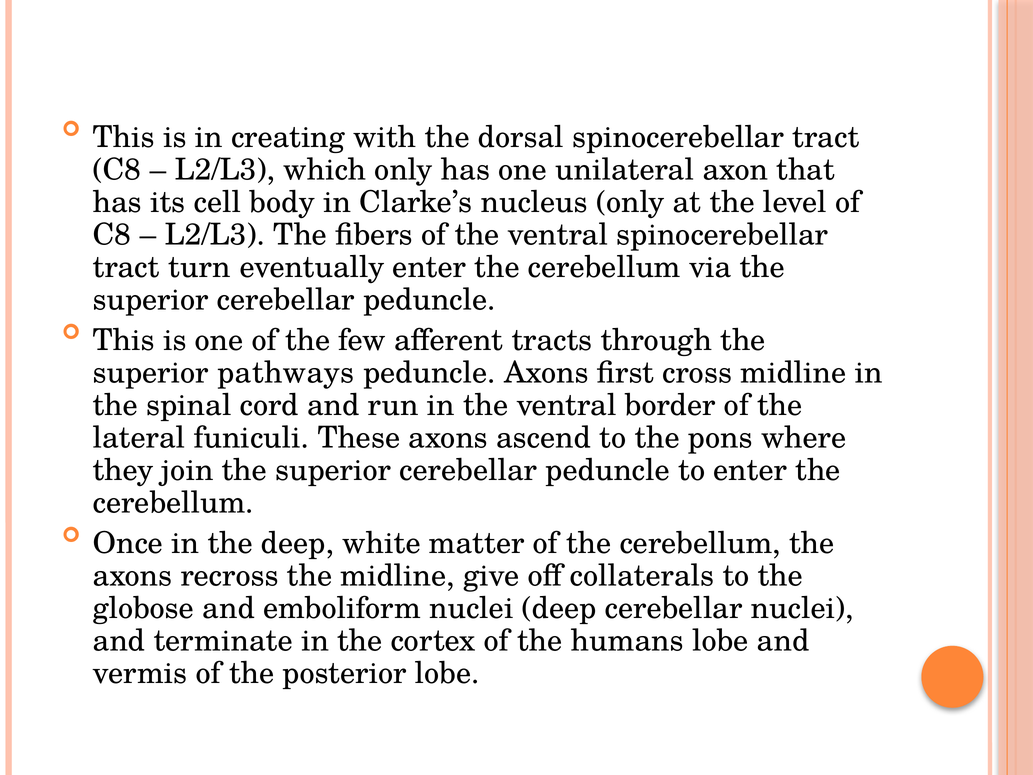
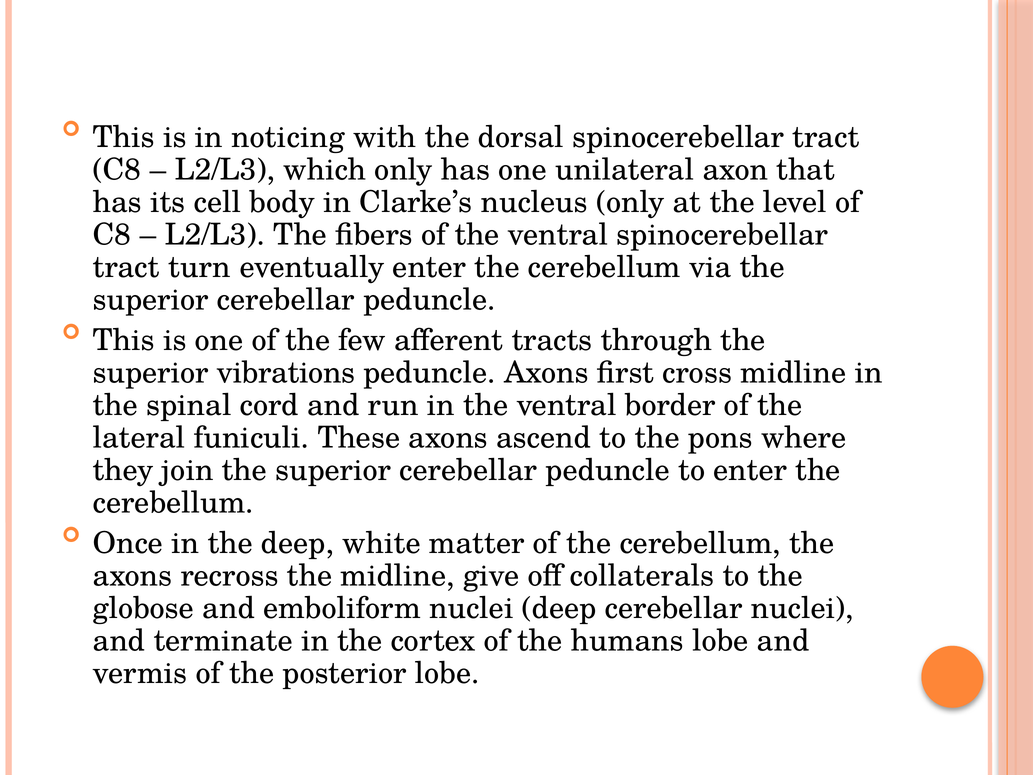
creating: creating -> noticing (288, 137)
pathways: pathways -> vibrations (286, 373)
